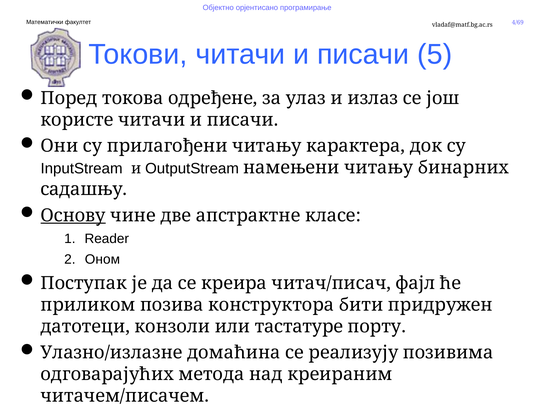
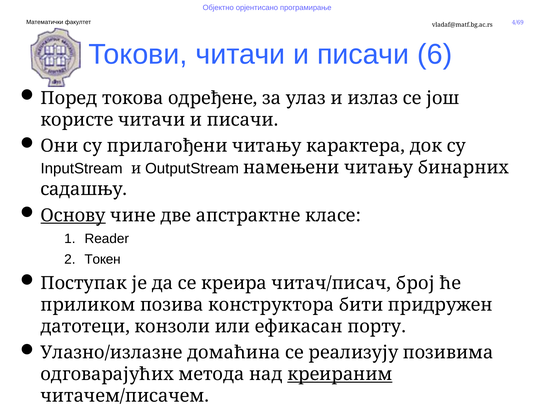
5: 5 -> 6 (435, 54)
Оном: Оном -> Токен (103, 260)
фајл: фајл -> број (415, 284)
тастатуре: тастатуре -> ефикасан (299, 327)
креираним underline: none -> present (340, 375)
